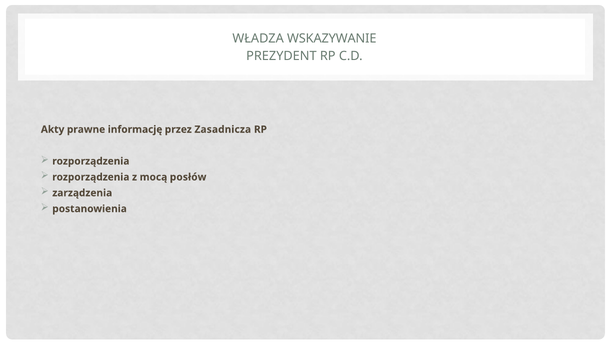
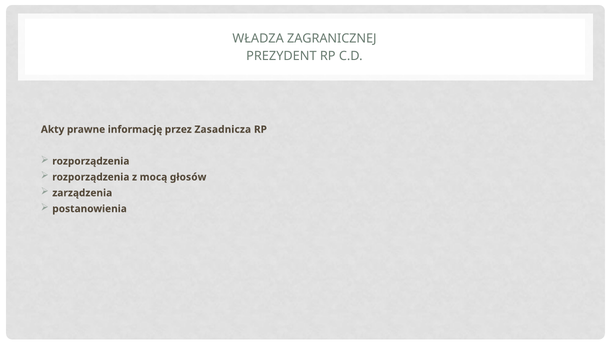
WSKAZYWANIE: WSKAZYWANIE -> ZAGRANICZNEJ (332, 39)
posłów: posłów -> głosów (188, 177)
